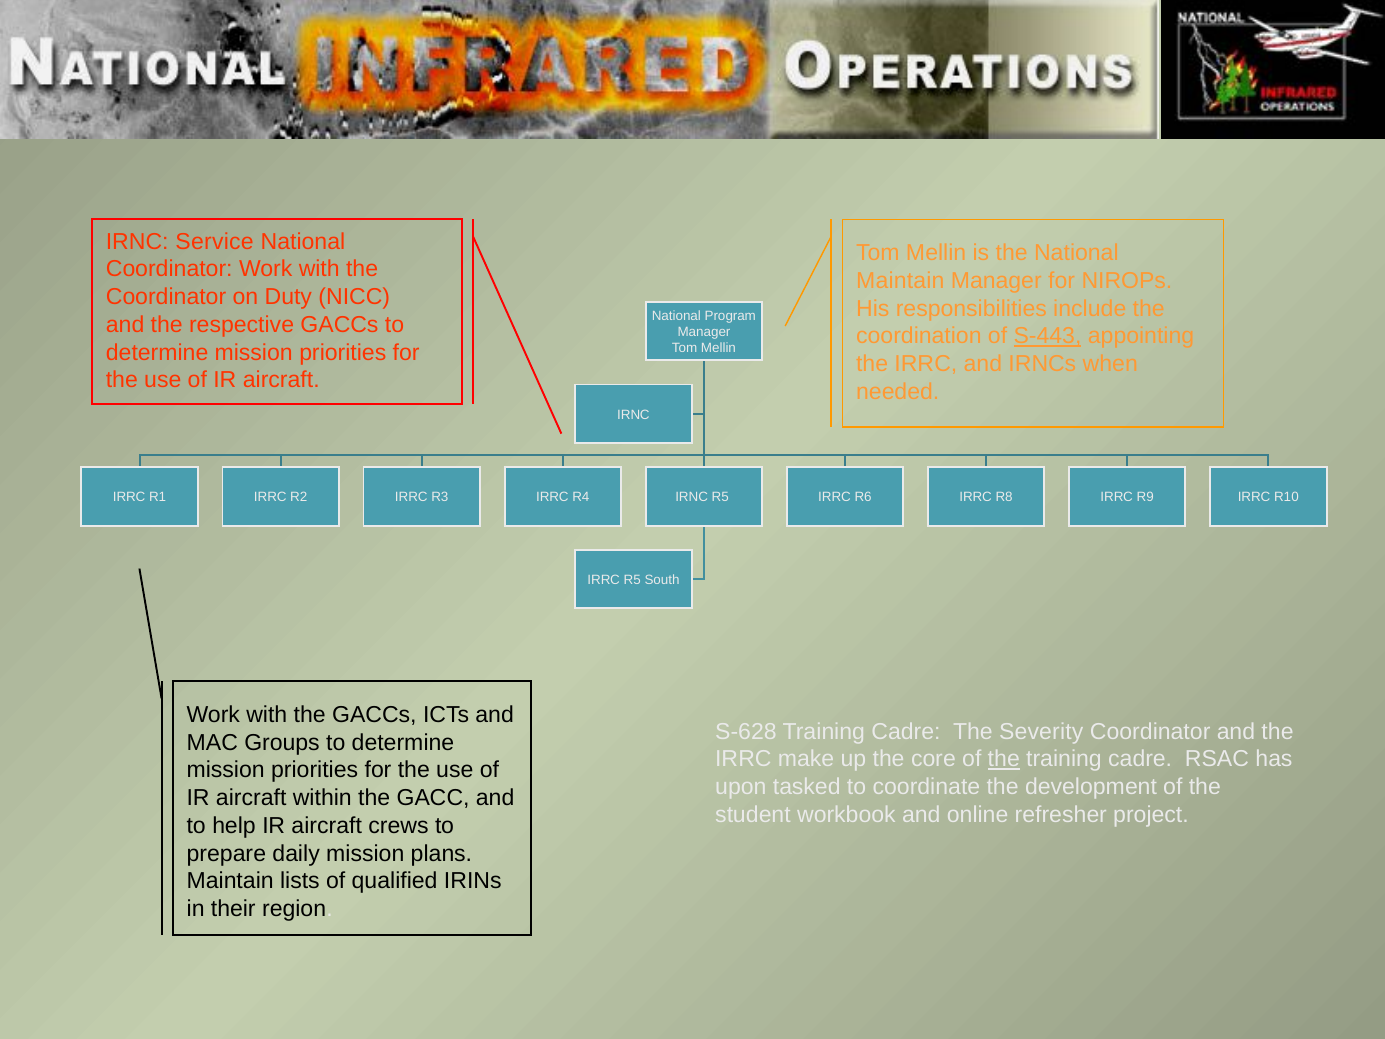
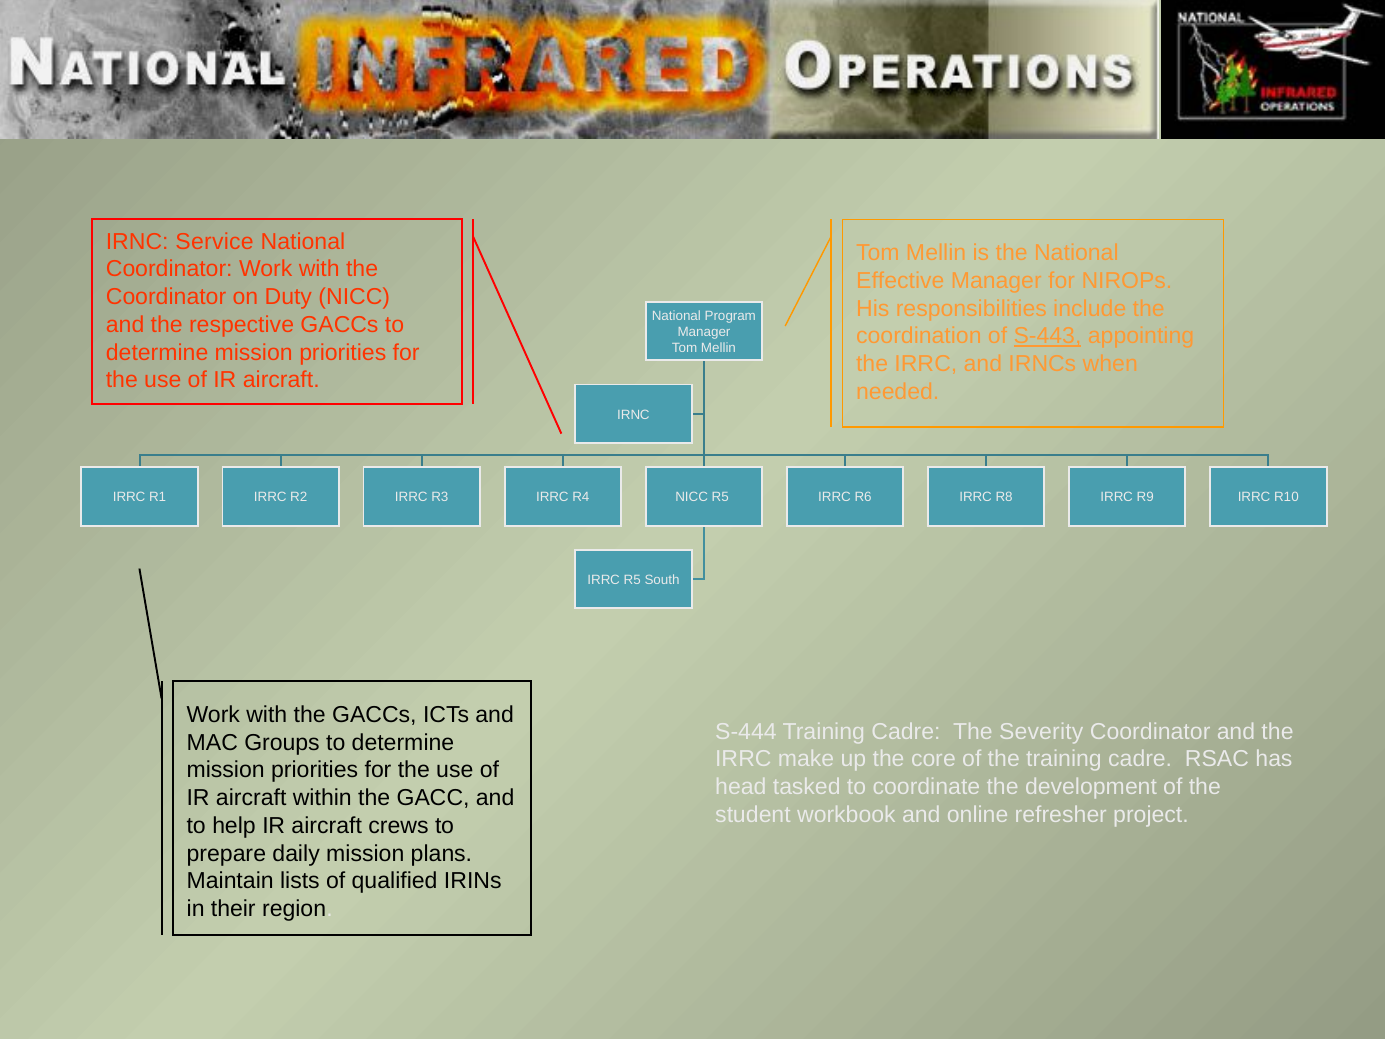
Maintain: Maintain -> Effective (900, 281)
IRNC: IRNC -> NICC (692, 497)
S-628: S-628 -> S-444 (746, 731)
the underline: present -> none (1004, 759)
upon: upon -> head (741, 787)
